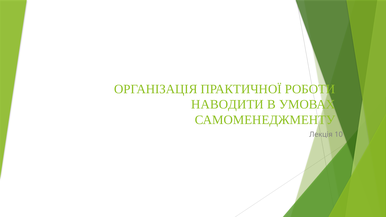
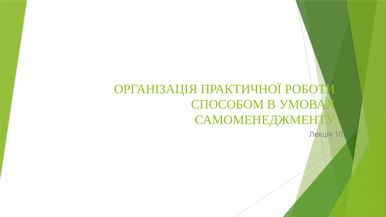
НАВОДИТИ: НАВОДИТИ -> СПОСОБОМ (228, 105)
